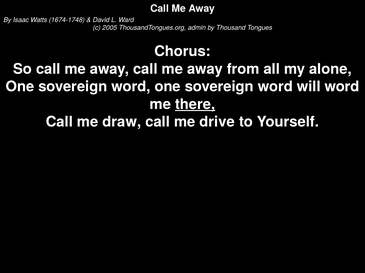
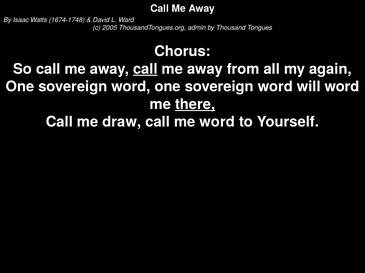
call underline: none -> present (145, 69)
alone: alone -> again (330, 69)
me drive: drive -> word (217, 122)
